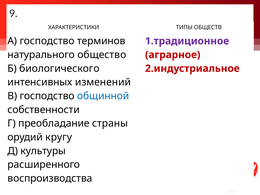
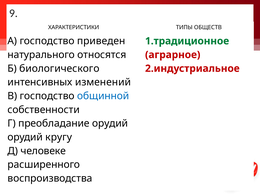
терминов: терминов -> приведен (101, 41)
1.традиционное colour: purple -> green (187, 41)
общество: общество -> относятся (102, 55)
преобладание страны: страны -> орудий (110, 123)
культуры: культуры -> человеке (43, 151)
